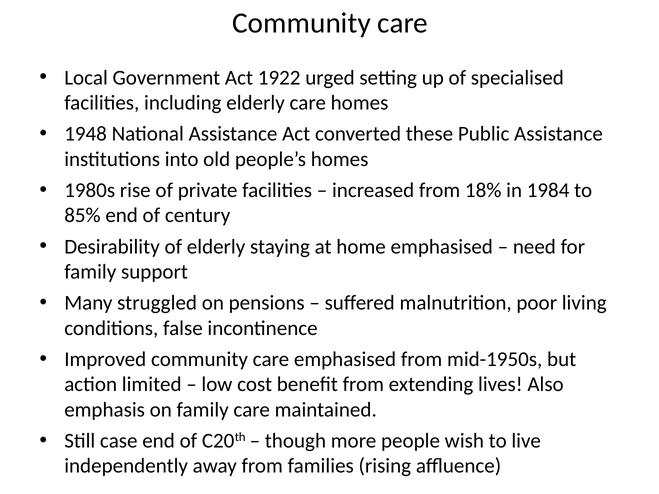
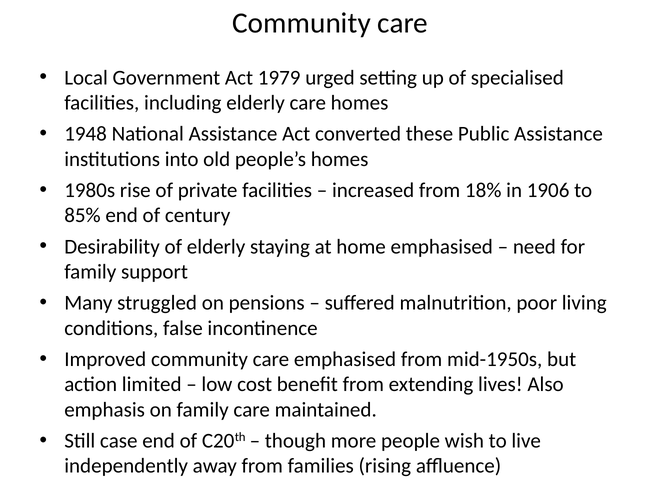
1922: 1922 -> 1979 (279, 78)
1984: 1984 -> 1906 (548, 190)
